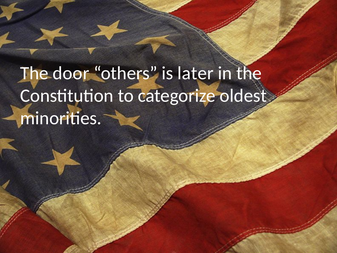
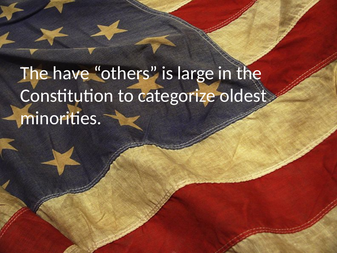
door: door -> have (71, 73)
later: later -> large (196, 73)
